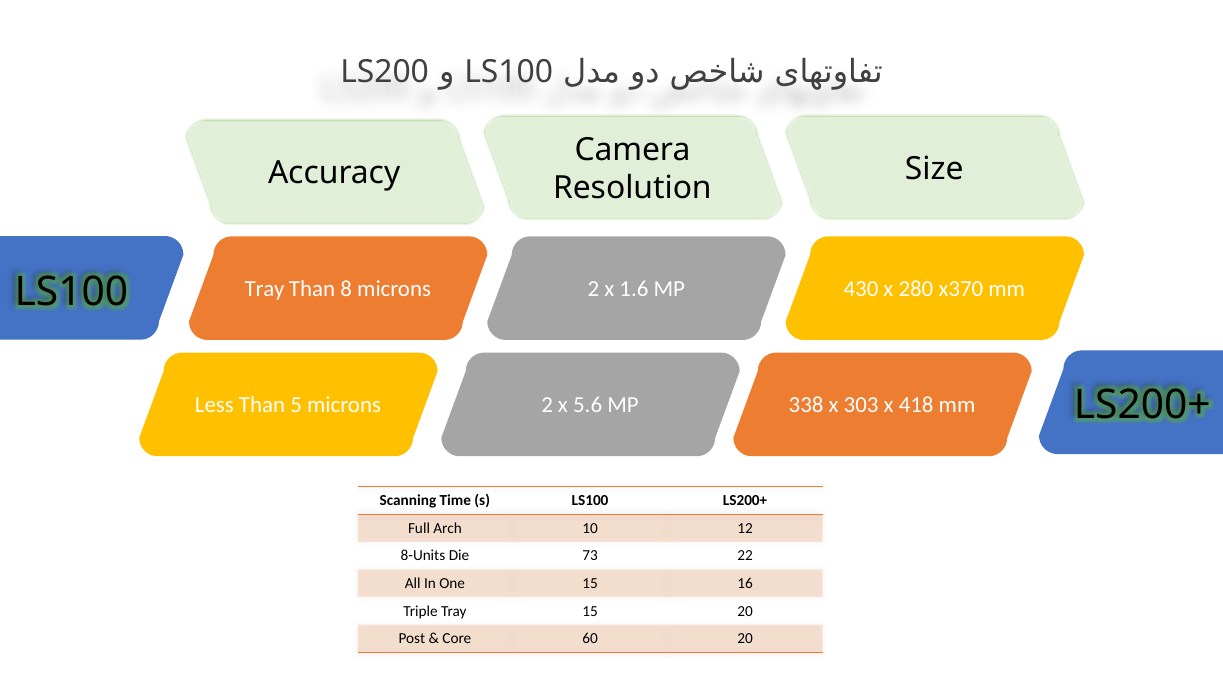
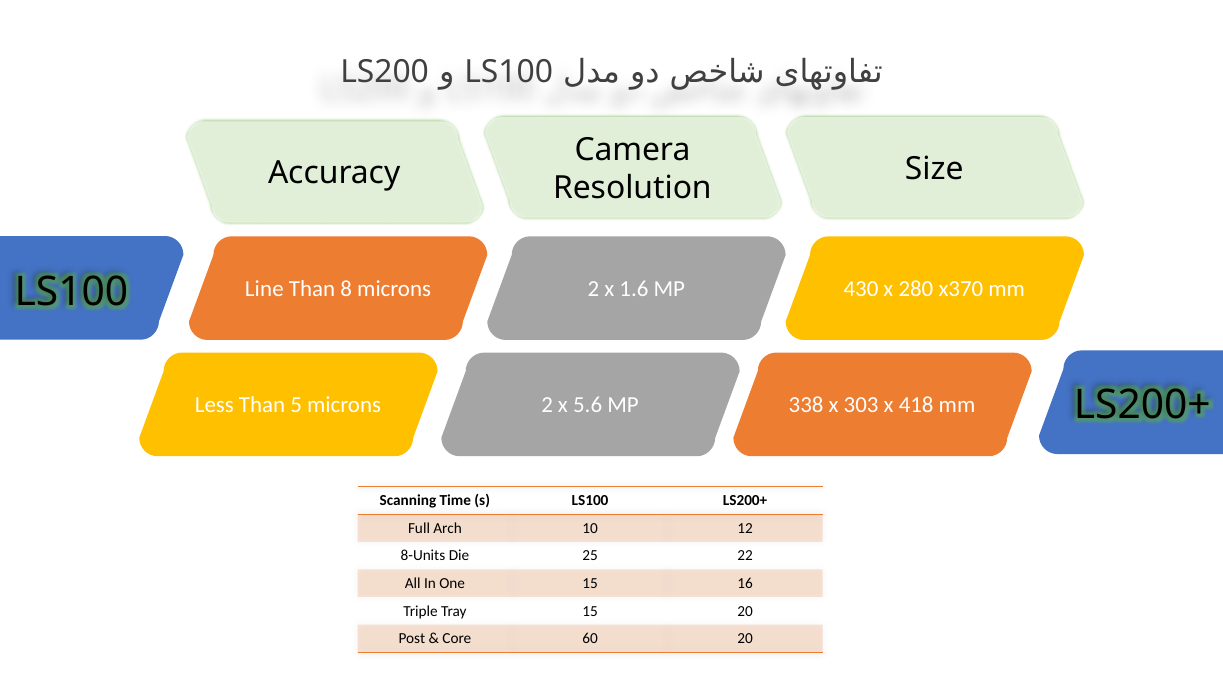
Tray: Tray -> Line (264, 289)
73: 73 -> 25 (590, 556)
